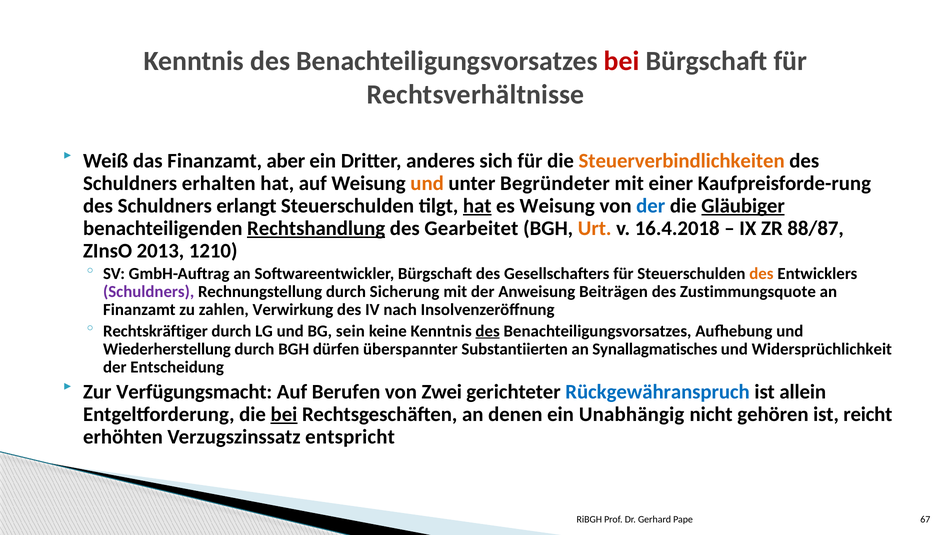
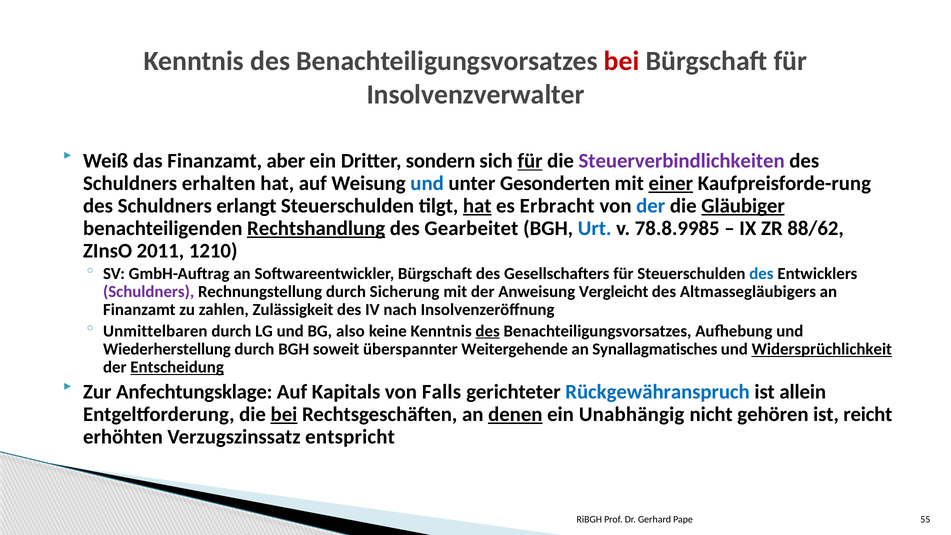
Rechtsverhältnisse: Rechtsverhältnisse -> Insolvenzverwalter (476, 95)
anderes: anderes -> sondern (441, 161)
für underline: none -> present (530, 161)
Steuerverbindlichkeiten colour: orange -> purple (682, 161)
und colour: orange -> blue (427, 183)
Begründeter: Begründeter -> Gesonderten (555, 183)
einer underline: none -> present (671, 183)
es Weisung: Weisung -> Erbracht (557, 206)
Urt colour: orange -> blue (595, 228)
16.4.2018: 16.4.2018 -> 78.8.9985 (677, 228)
88/87: 88/87 -> 88/62 (816, 228)
2013: 2013 -> 2011 (160, 251)
des colour: orange -> blue (761, 273)
Beiträgen: Beiträgen -> Vergleicht (614, 292)
Zustimmungsquote: Zustimmungsquote -> Altmassegläubigers (748, 292)
Verwirkung: Verwirkung -> Zulässigkeit (293, 310)
Rechtskräftiger: Rechtskräftiger -> Unmittelbaren (155, 331)
sein: sein -> also (350, 331)
dürfen: dürfen -> soweit (336, 349)
Substantiierten: Substantiierten -> Weitergehende (515, 349)
Widersprüchlichkeit underline: none -> present (822, 349)
Entscheidung underline: none -> present (177, 367)
Verfügungsmacht: Verfügungsmacht -> Anfechtungsklage (194, 392)
Berufen: Berufen -> Kapitals (346, 392)
Zwei: Zwei -> Falls (442, 392)
denen underline: none -> present (515, 414)
67: 67 -> 55 (925, 519)
